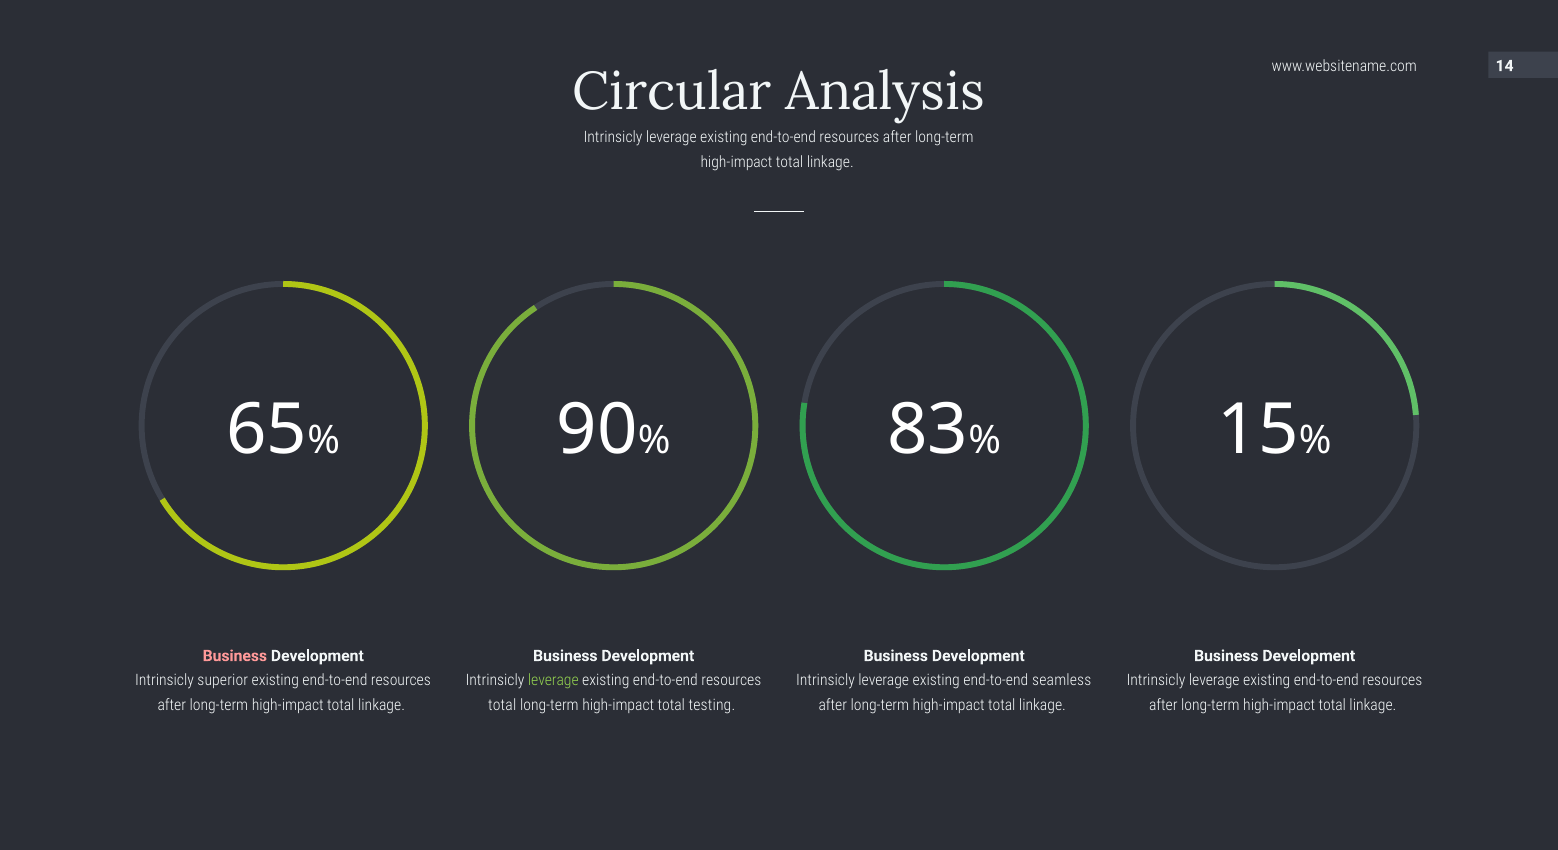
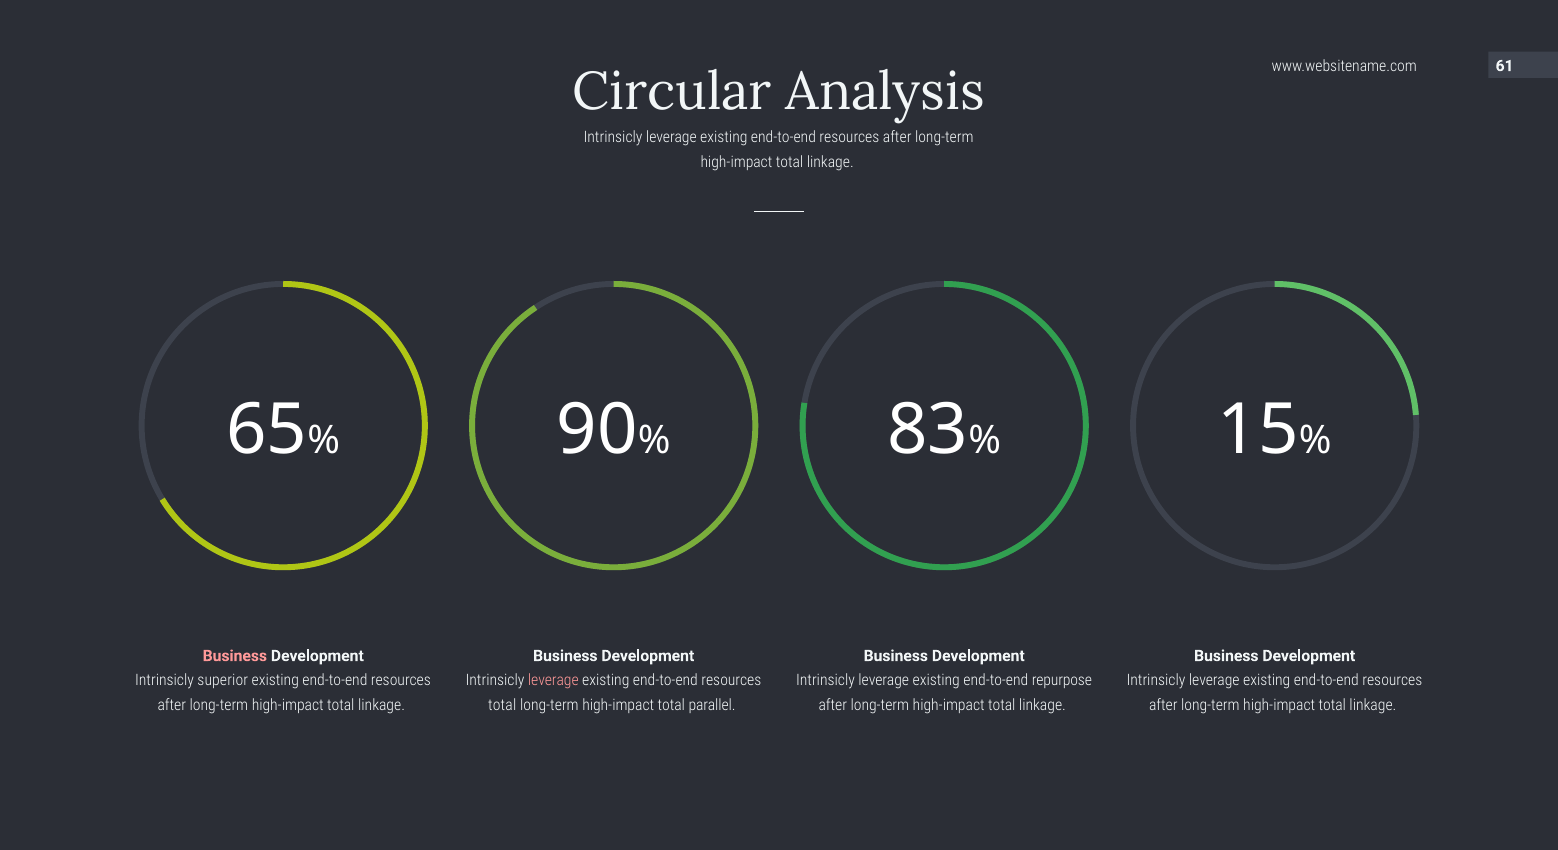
14: 14 -> 61 (1505, 66)
leverage colour: light green -> pink (553, 680)
seamless: seamless -> repurpose (1062, 680)
testing: testing -> parallel (712, 705)
